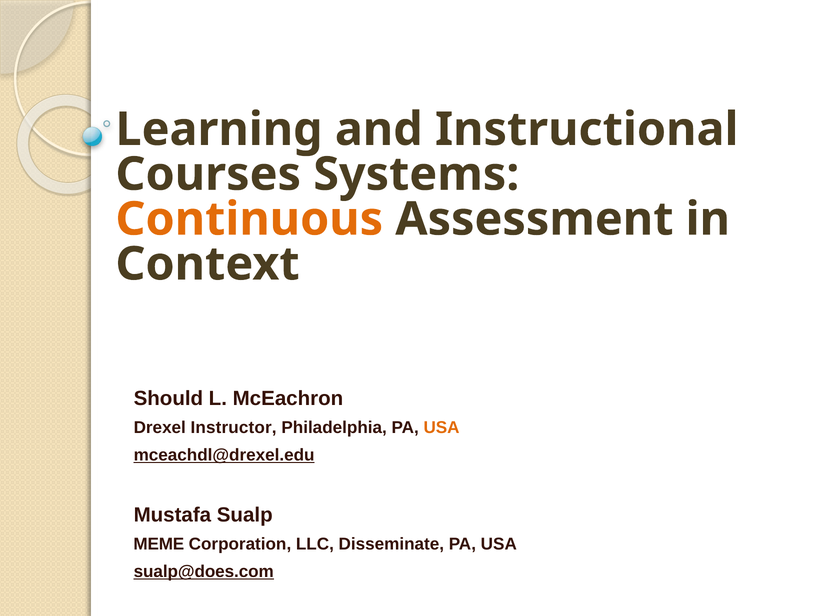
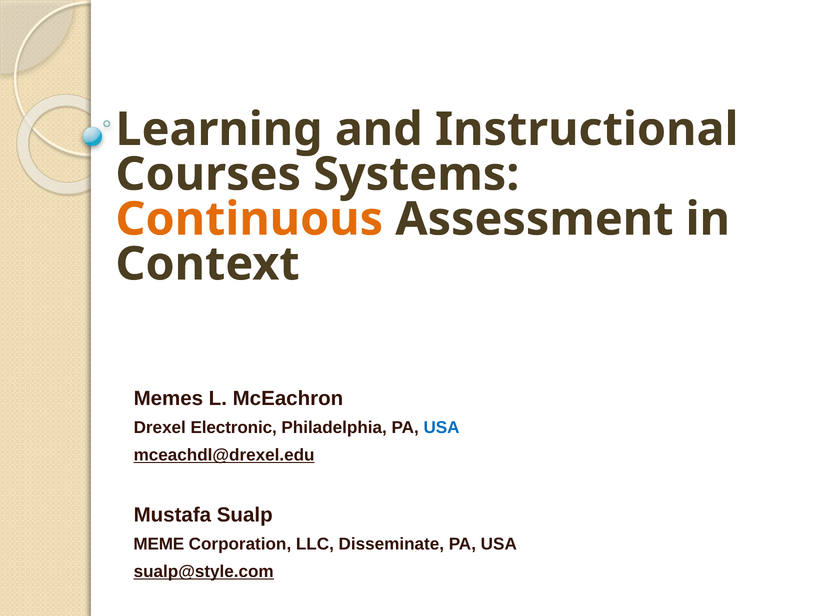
Should: Should -> Memes (168, 398)
Instructor: Instructor -> Electronic (234, 427)
USA colour: orange -> blue (442, 427)
sualp@does.com: sualp@does.com -> sualp@style.com (204, 571)
